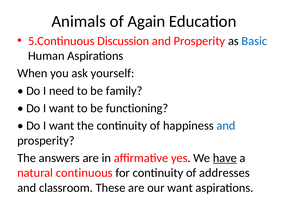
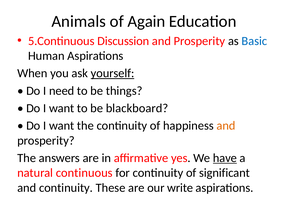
yourself underline: none -> present (113, 73)
family: family -> things (124, 91)
functioning: functioning -> blackboard (137, 108)
and colour: blue -> orange (226, 126)
addresses: addresses -> significant (224, 173)
and classroom: classroom -> continuity (66, 188)
our want: want -> write (180, 188)
